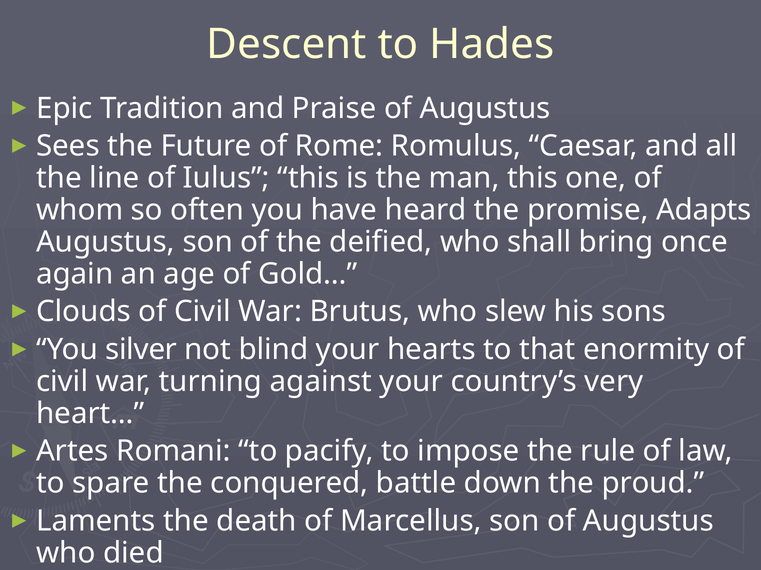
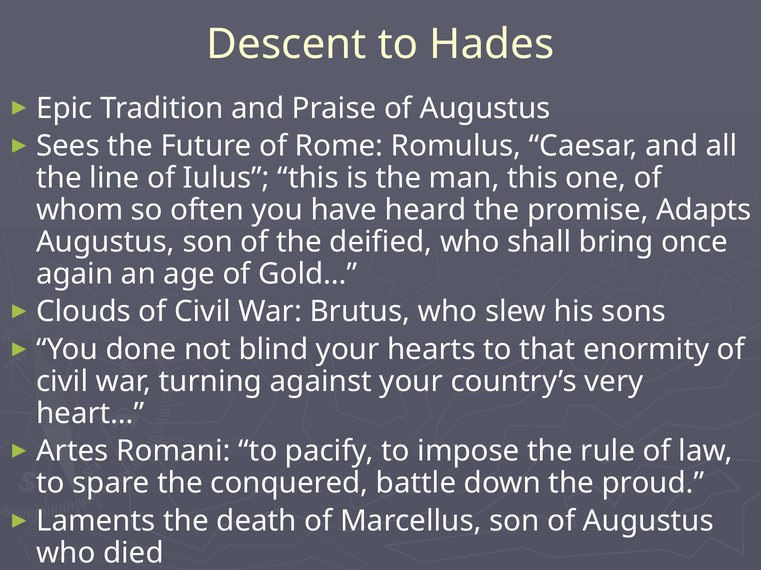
silver: silver -> done (141, 350)
